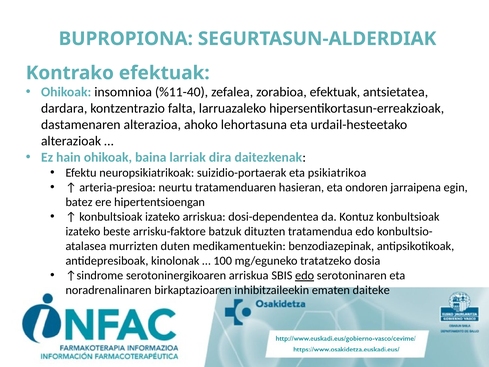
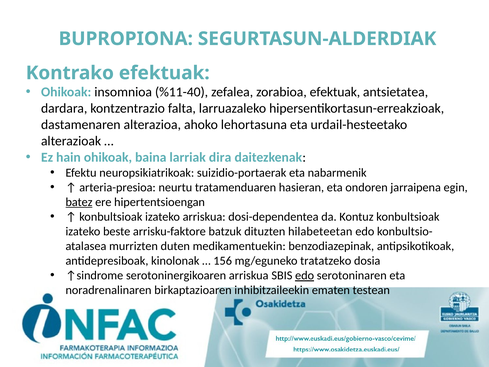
psikiatrikoa: psikiatrikoa -> nabarmenik (337, 173)
batez underline: none -> present (79, 202)
tratamendua: tratamendua -> hilabeteetan (320, 231)
100: 100 -> 156 (223, 261)
daiteke: daiteke -> testean (371, 290)
